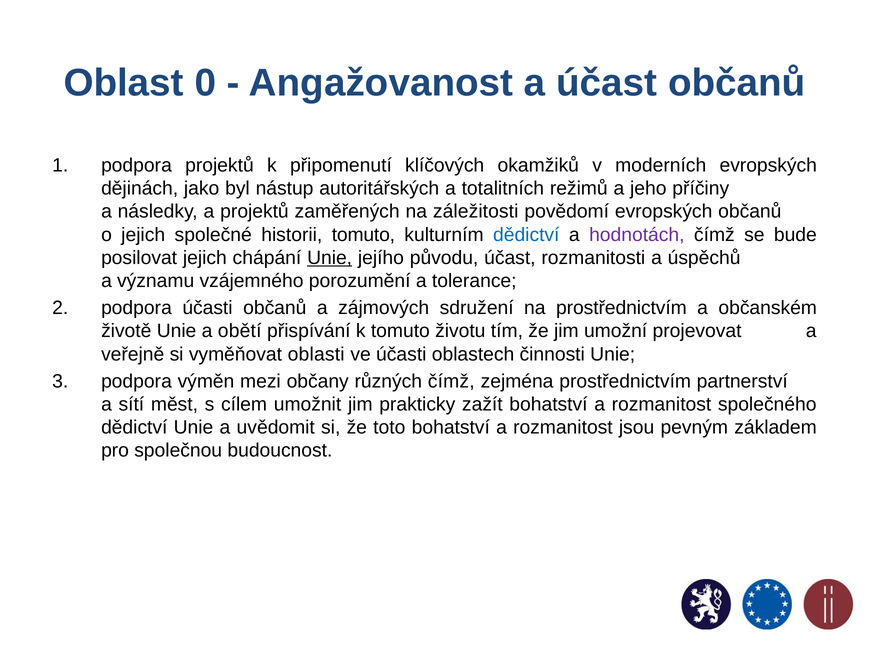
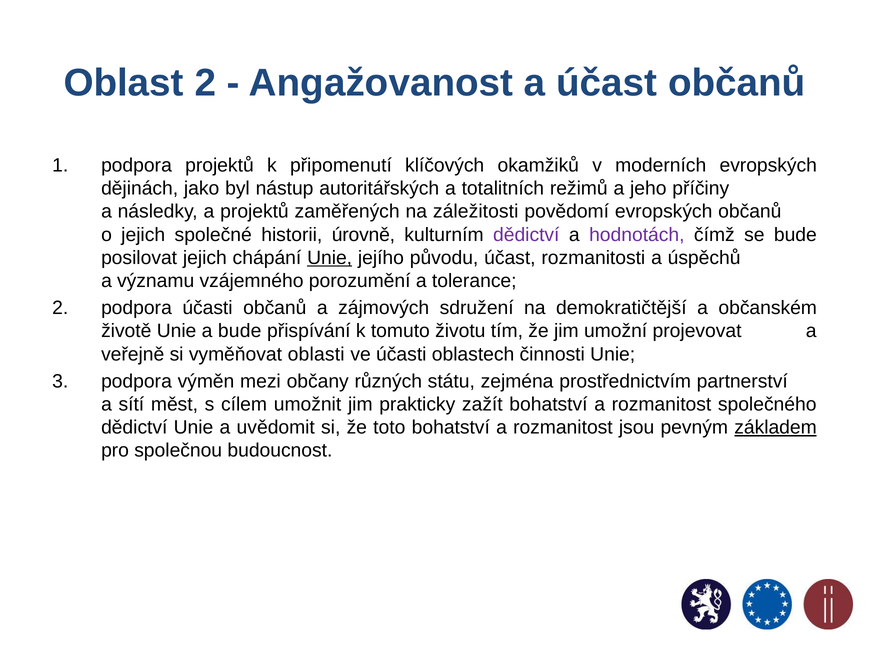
Oblast 0: 0 -> 2 (205, 83)
historii tomuto: tomuto -> úrovně (363, 235)
dědictví colour: blue -> purple (526, 235)
na prostřednictvím: prostřednictvím -> demokratičtější (621, 308)
a obětí: obětí -> bude (240, 331)
různých čímž: čímž -> státu (451, 381)
základem underline: none -> present (776, 428)
